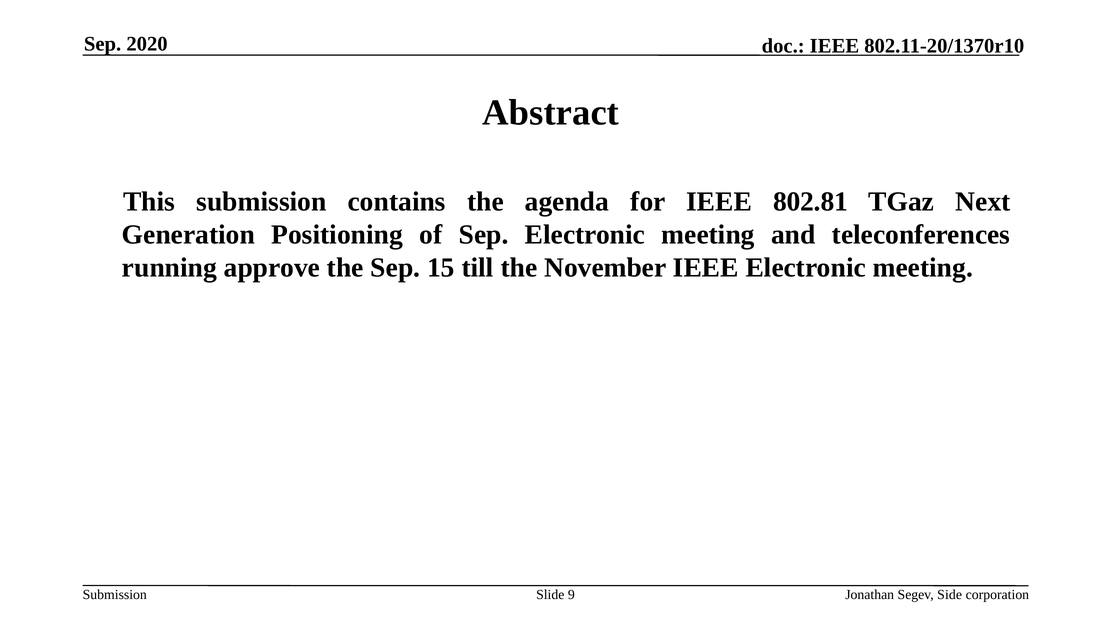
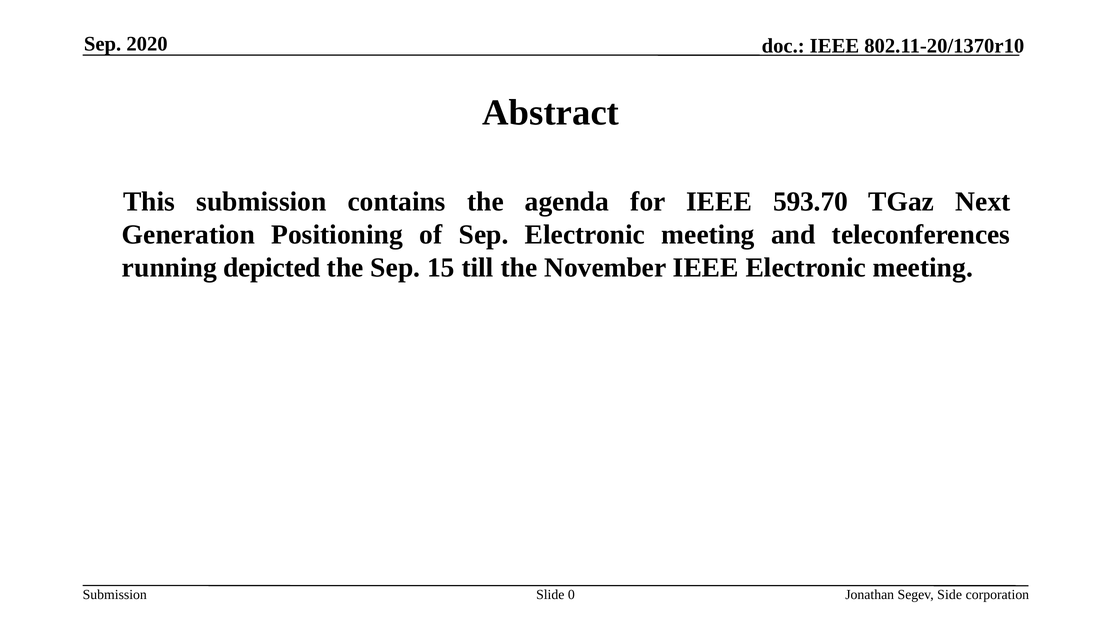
802.81: 802.81 -> 593.70 (811, 202)
approve: approve -> depicted (272, 268)
9: 9 -> 0 (571, 595)
